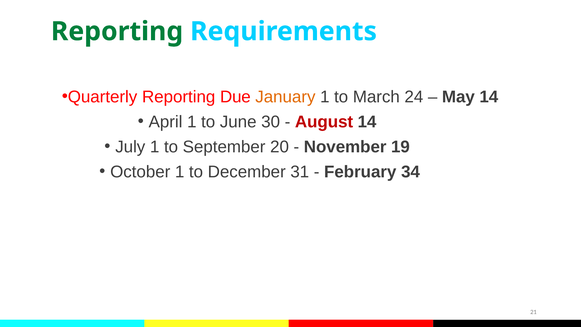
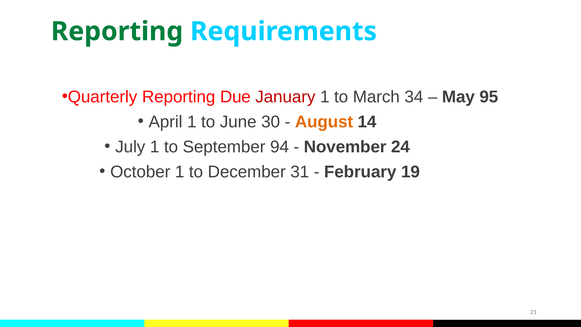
January colour: orange -> red (285, 97)
24: 24 -> 34 (414, 97)
May 14: 14 -> 95 (489, 97)
August colour: red -> orange (324, 122)
20: 20 -> 94 (280, 147)
19: 19 -> 24 (400, 147)
34: 34 -> 19 (410, 172)
